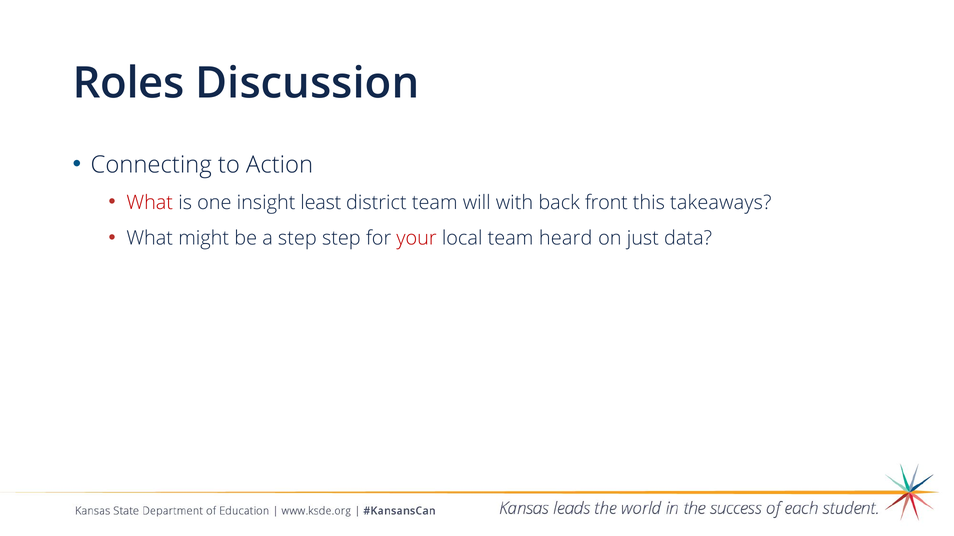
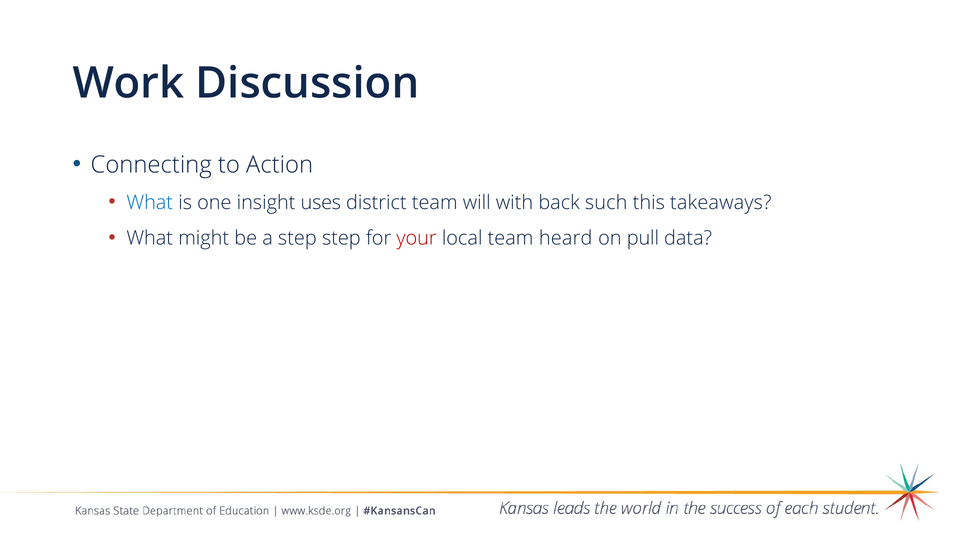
Roles: Roles -> Work (128, 83)
What colour: red -> blue (150, 203)
least: least -> uses (321, 203)
front: front -> such (606, 203)
just: just -> pull (643, 239)
